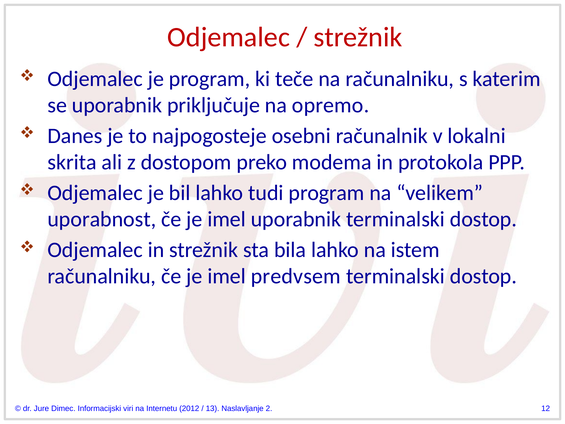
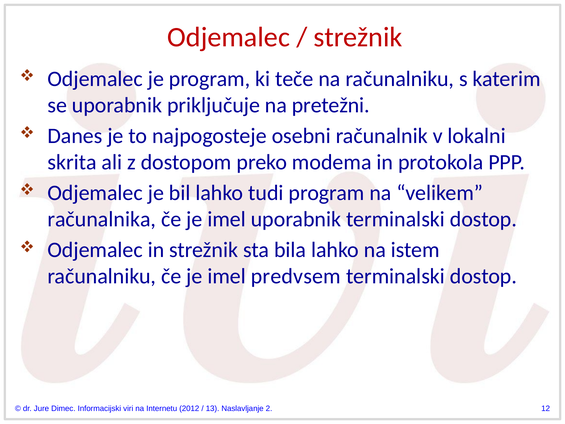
opremo: opremo -> pretežni (331, 105)
uporabnost: uporabnost -> računalnika (102, 219)
